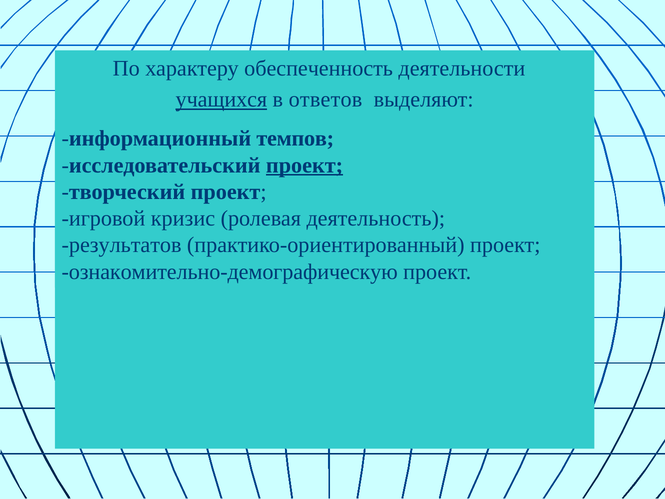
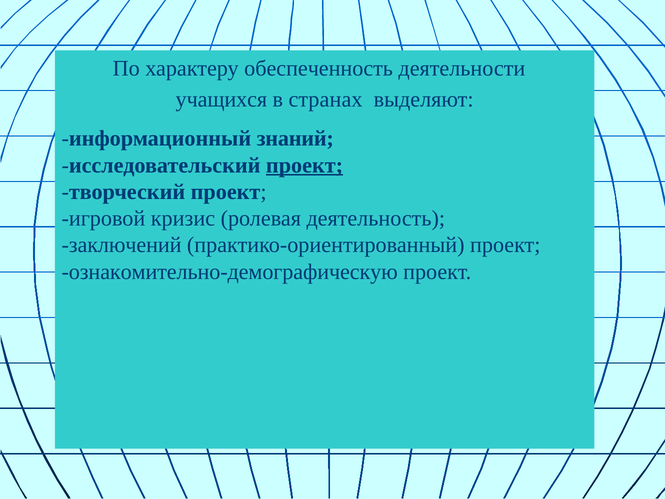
учащихся underline: present -> none (221, 100)
ответов: ответов -> странах (326, 100)
темпов: темпов -> знаний (295, 139)
результатов: результатов -> заключений (122, 245)
